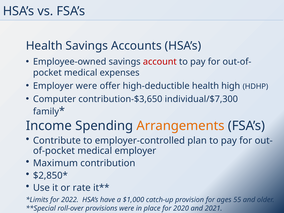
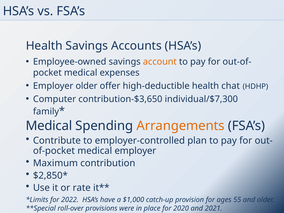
account colour: red -> orange (160, 62)
Employer were: were -> older (87, 86)
high: high -> chat (231, 86)
Income: Income -> Medical (49, 126)
